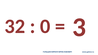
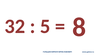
0: 0 -> 5 (45, 26)
3: 3 -> 8 (79, 27)
